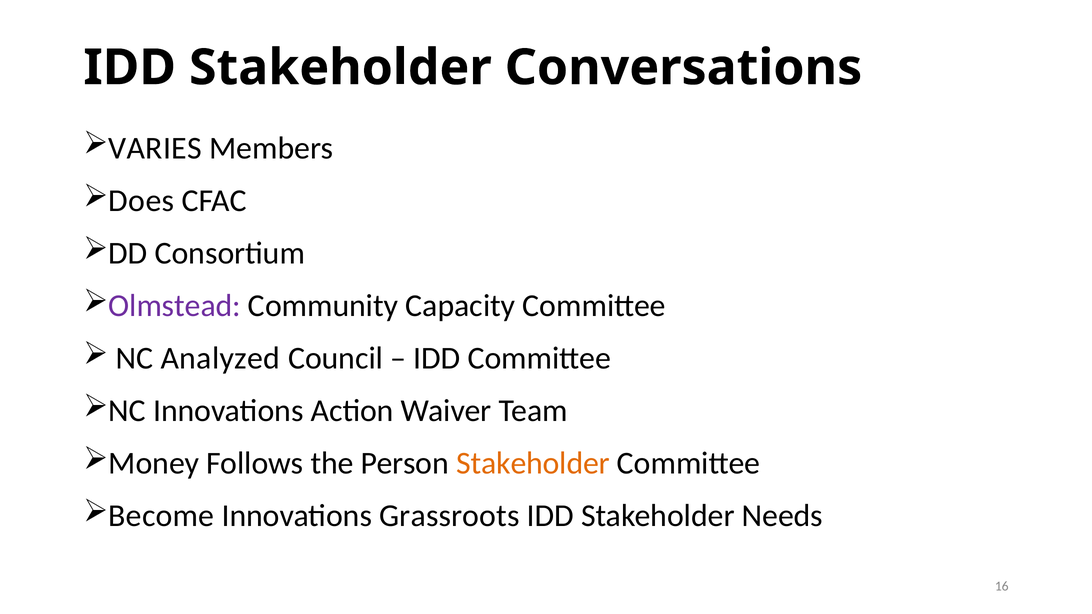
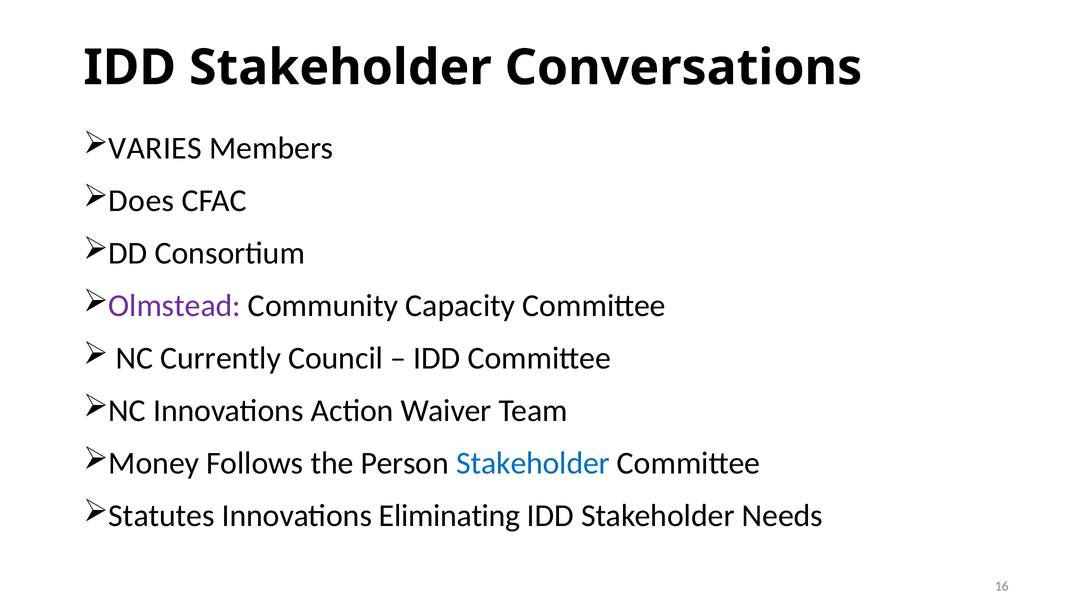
Analyzed: Analyzed -> Currently (221, 358)
Stakeholder colour: orange -> blue (533, 464)
Become: Become -> Statutes (161, 516)
Grassroots: Grassroots -> Eliminating (450, 516)
